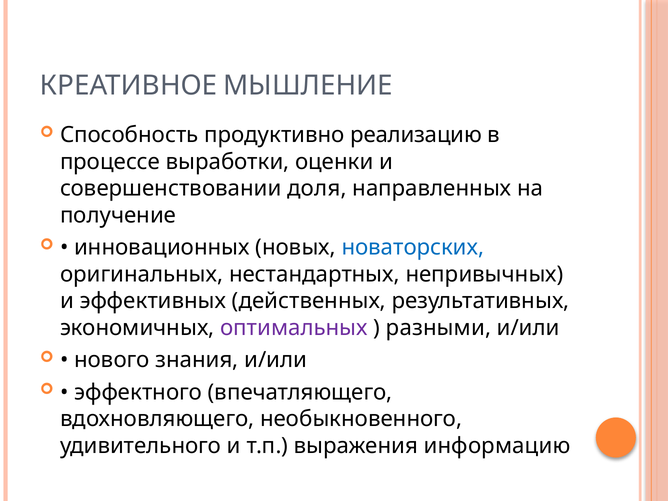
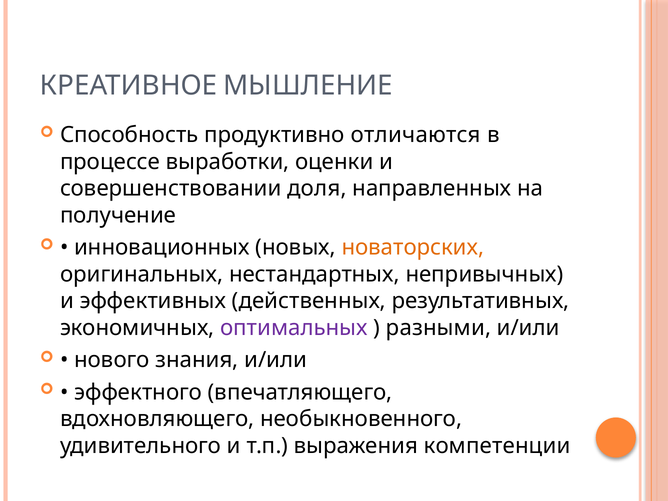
реализацию: реализацию -> отличаются (416, 135)
новаторских colour: blue -> orange (413, 248)
информацию: информацию -> компетенции (497, 446)
